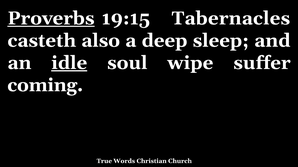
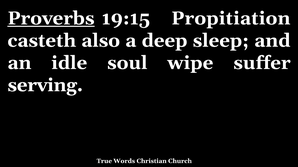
Tabernacles: Tabernacles -> Propitiation (231, 18)
idle underline: present -> none (69, 63)
coming: coming -> serving (45, 85)
